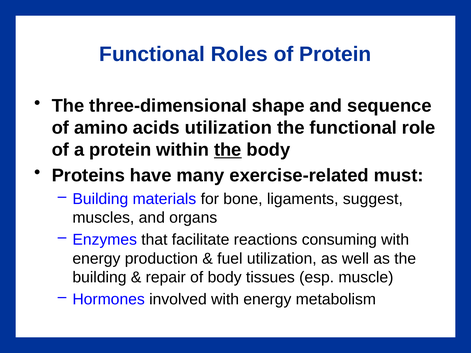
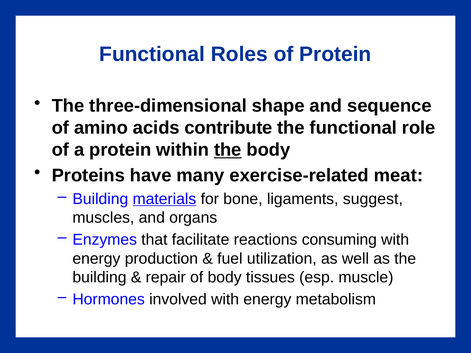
acids utilization: utilization -> contribute (229, 128)
must: must -> meat (399, 176)
materials underline: none -> present (164, 199)
